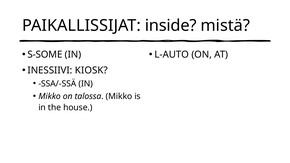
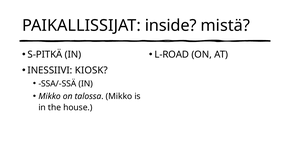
S-SOME: S-SOME -> S-PITKÄ (45, 55)
L-AUTO: L-AUTO -> L-ROAD (172, 55)
